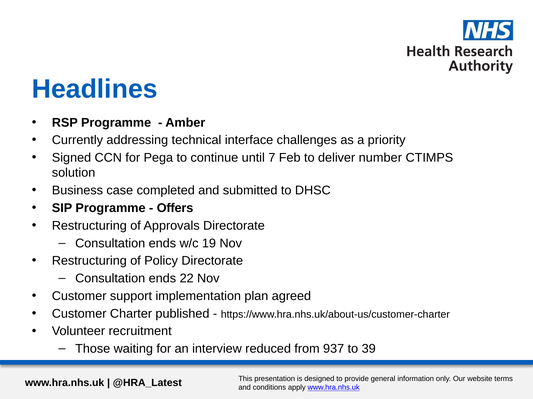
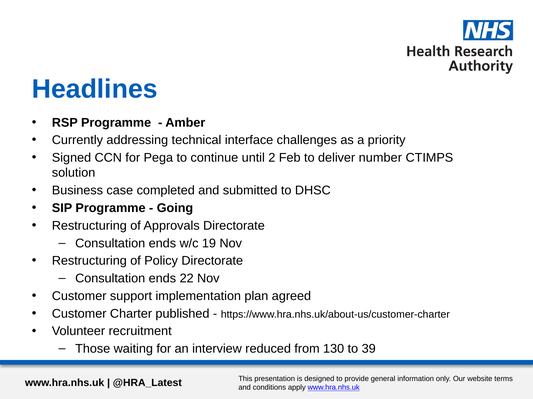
7: 7 -> 2 (272, 158)
Offers: Offers -> Going (175, 208)
937: 937 -> 130 (334, 349)
